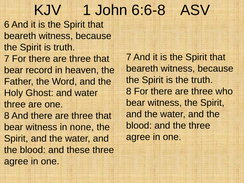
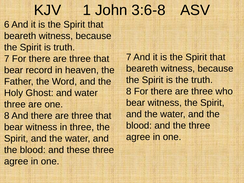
6:6-8: 6:6-8 -> 3:6-8 (149, 10)
in none: none -> three (82, 127)
